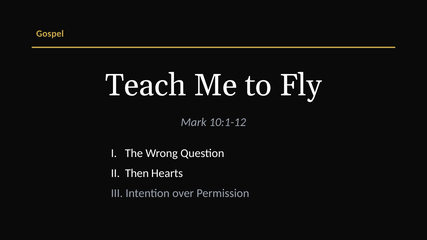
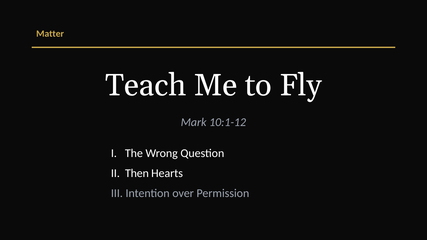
Gospel: Gospel -> Matter (50, 34)
